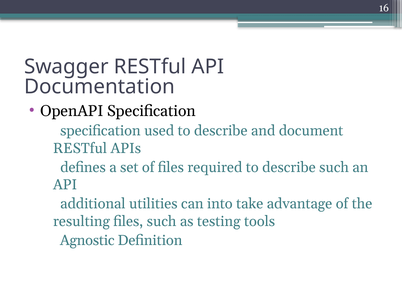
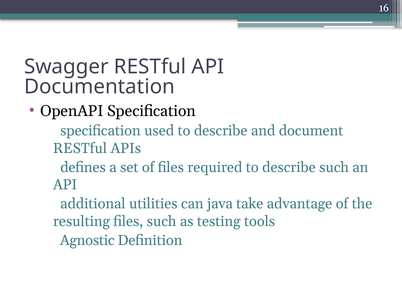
into: into -> java (220, 204)
